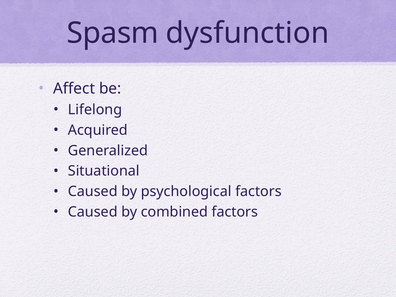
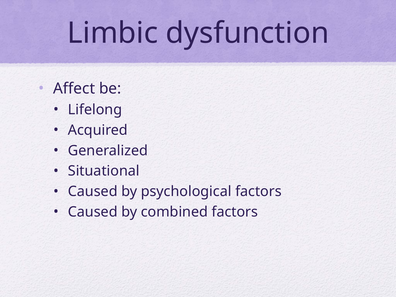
Spasm: Spasm -> Limbic (113, 33)
